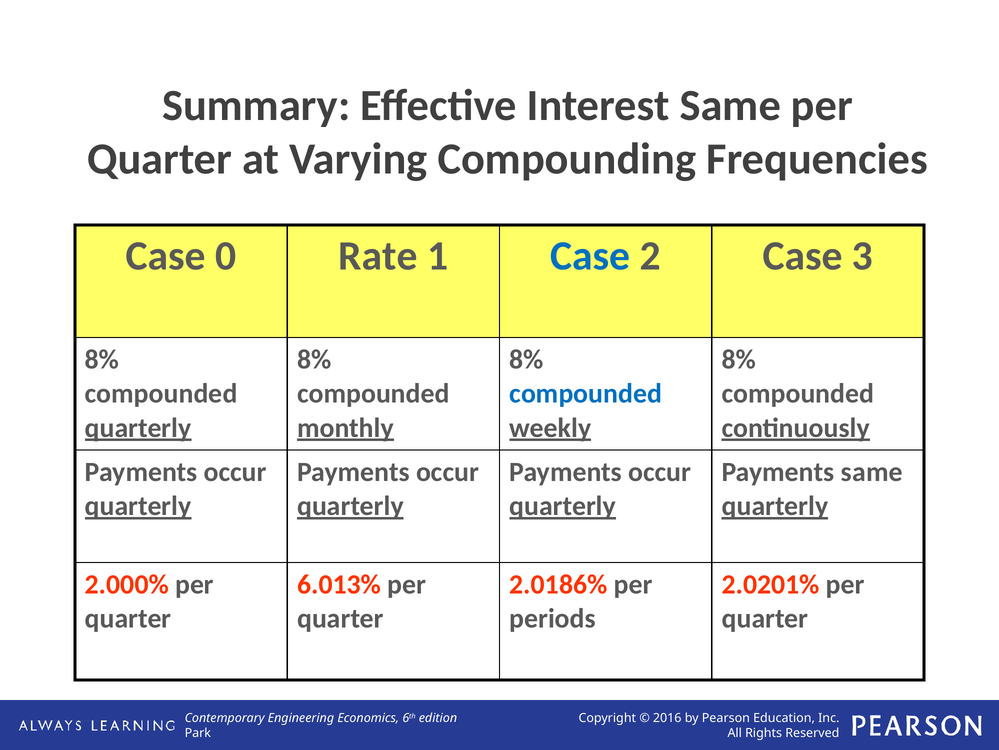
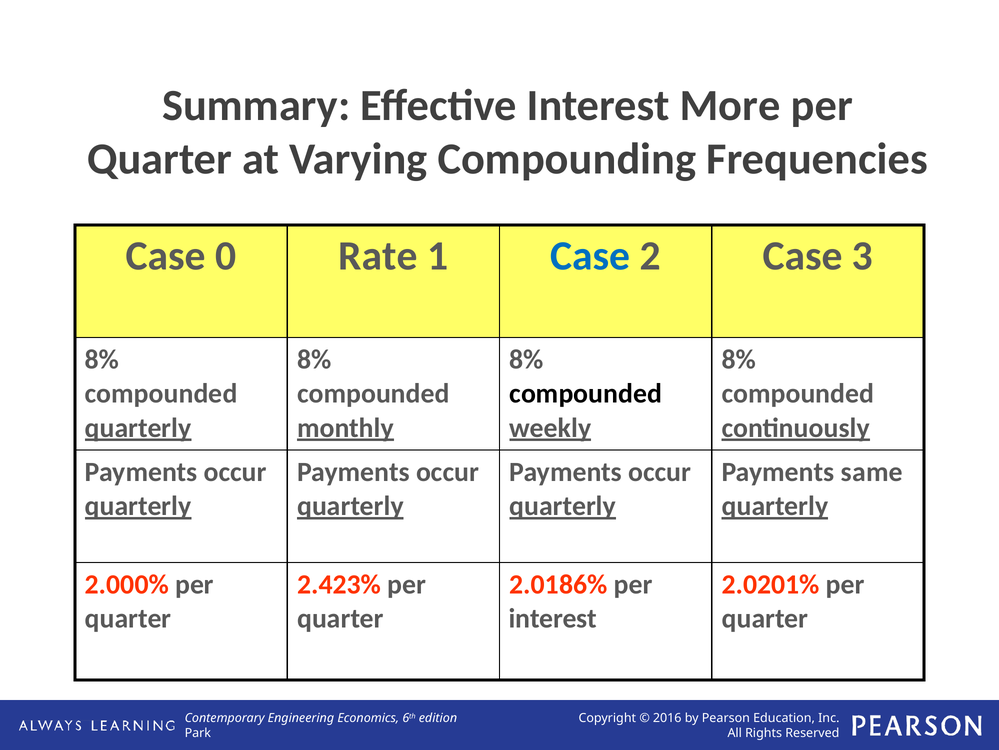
Interest Same: Same -> More (730, 105)
compounded colour: blue -> black (586, 393)
6.013%: 6.013% -> 2.423% (339, 584)
periods: periods -> interest (553, 618)
